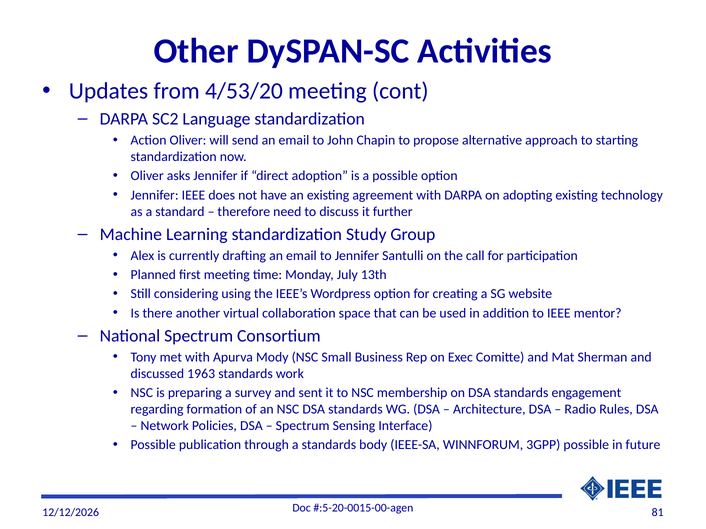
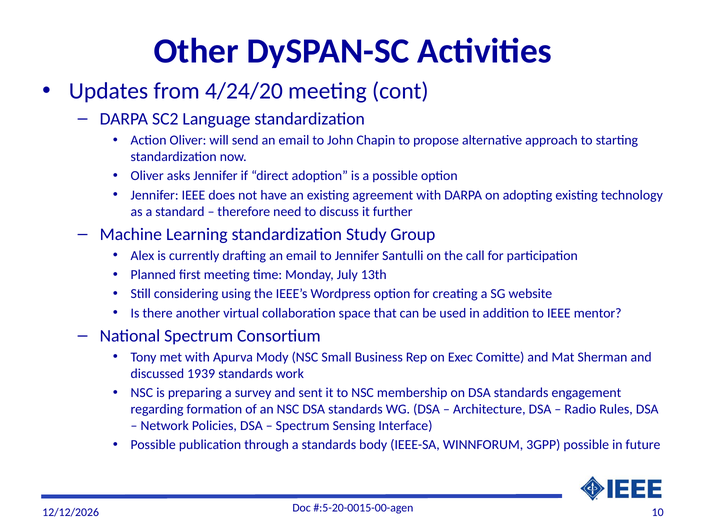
4/53/20: 4/53/20 -> 4/24/20 (244, 91)
1963: 1963 -> 1939 (201, 374)
81: 81 -> 10 (658, 513)
